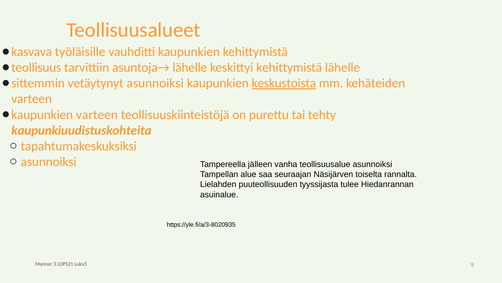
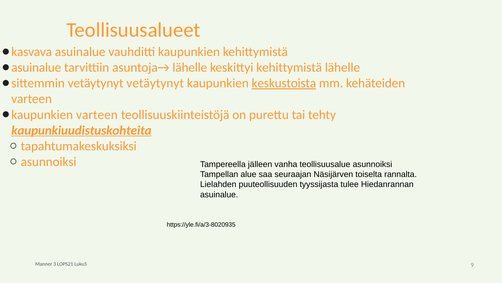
kasvava työläisille: työläisille -> asuinalue (80, 52)
teollisuus: teollisuus -> asuinalue (36, 67)
vetäytynyt asunnoiksi: asunnoiksi -> vetäytynyt (155, 83)
kaupunkiuudistuskohteita underline: none -> present (81, 130)
